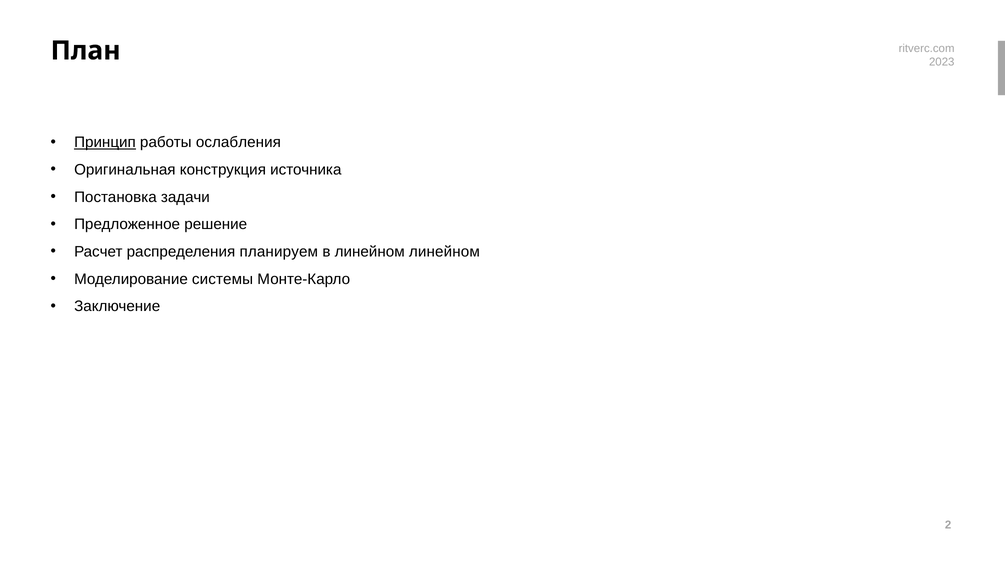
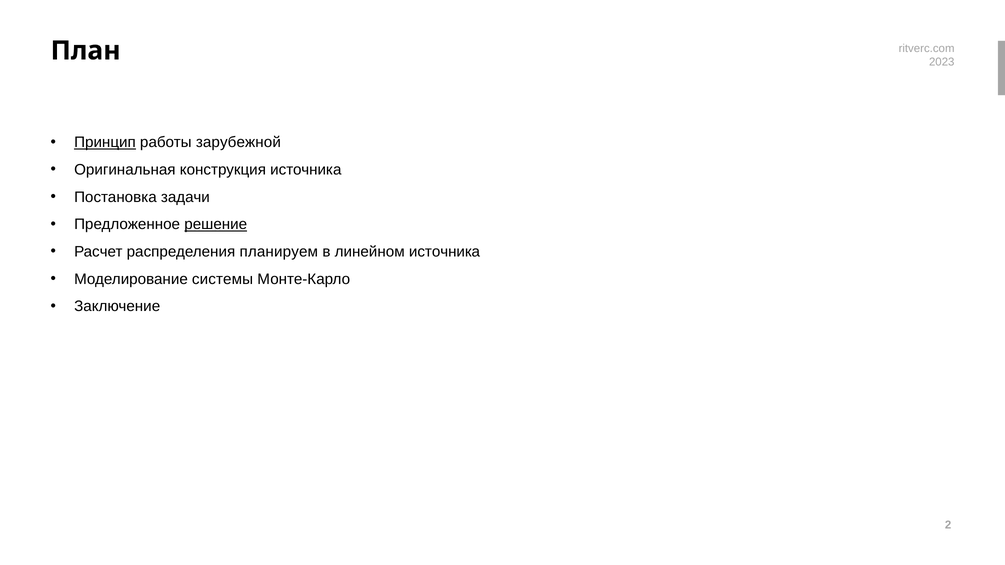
ослабления: ослабления -> зарубежной (238, 142)
решение underline: none -> present (216, 224)
линейном линейном: линейном -> источника (444, 252)
